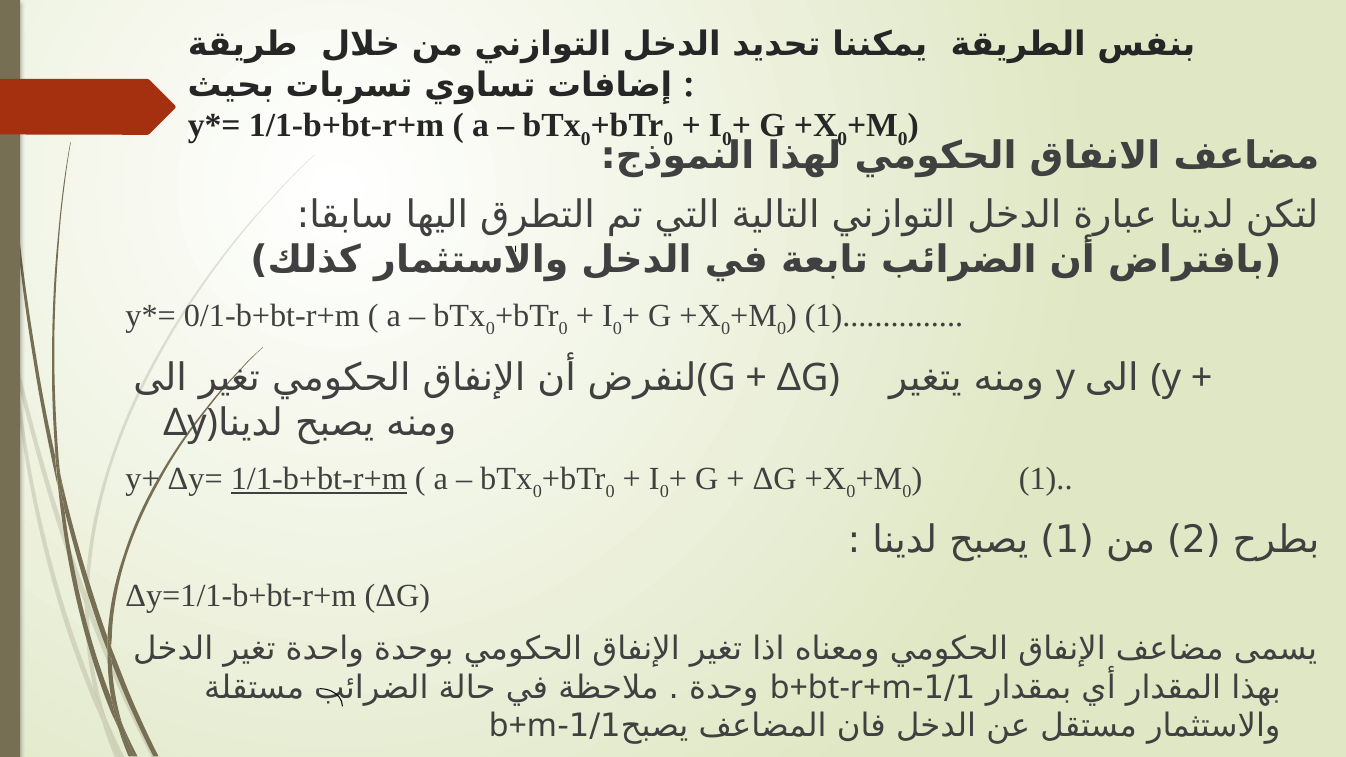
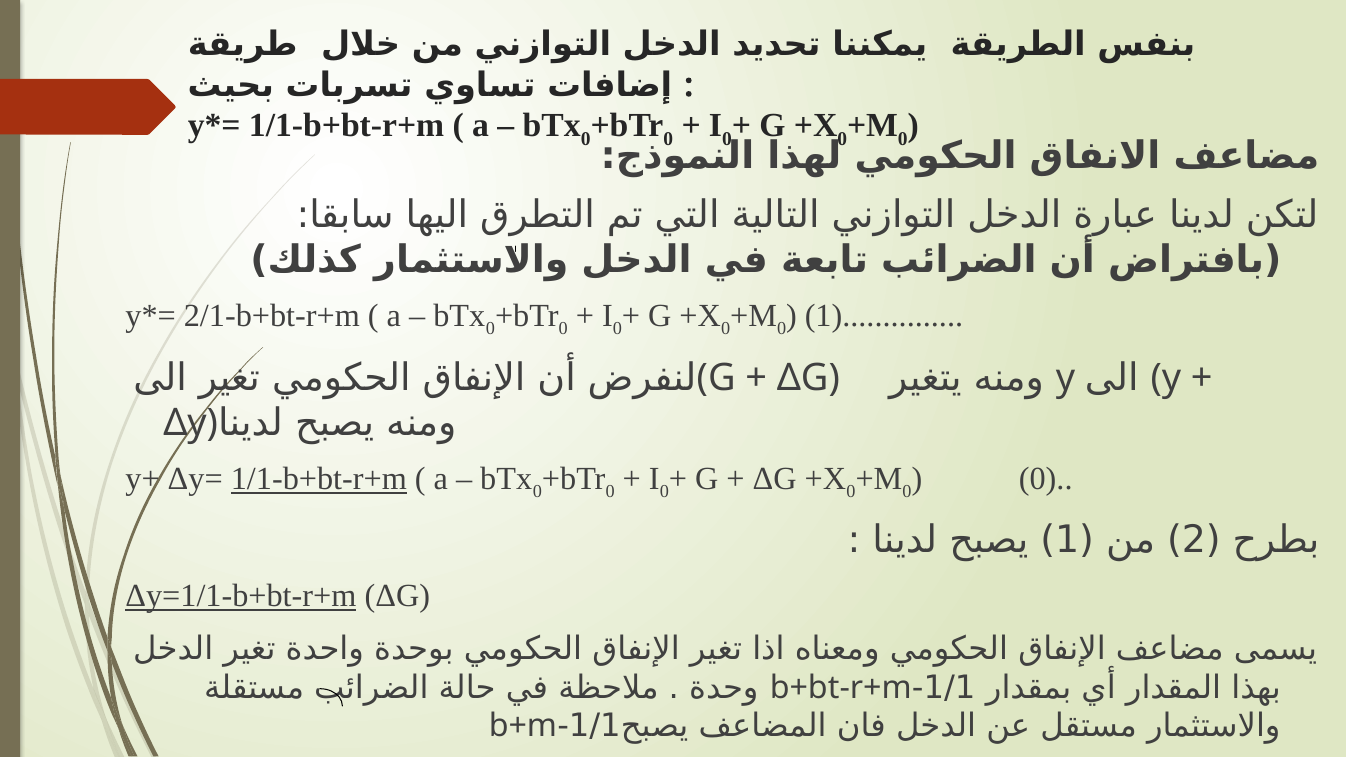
0/1-b+bt-r+m: 0/1-b+bt-r+m -> 2/1-b+bt-r+m (272, 316)
1: 1 -> 0 (1046, 479)
Δy=1/1-b+bt-r+m underline: none -> present (241, 596)
